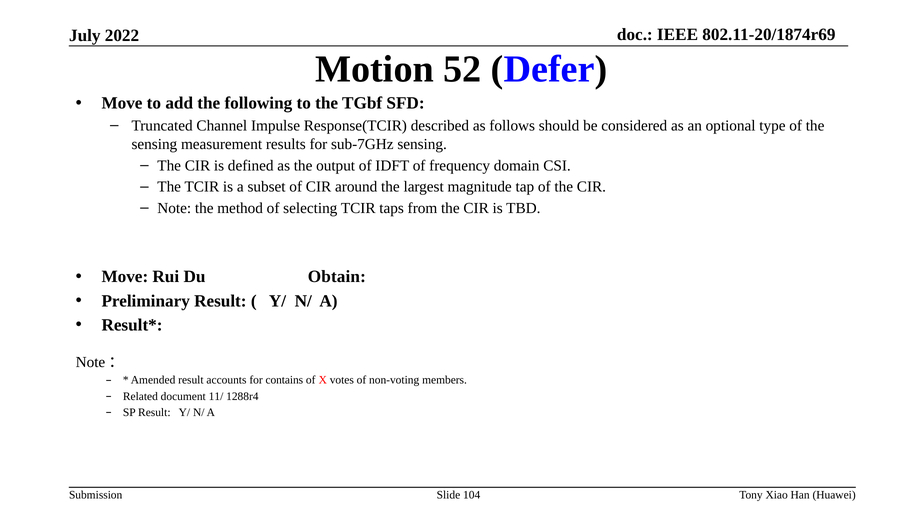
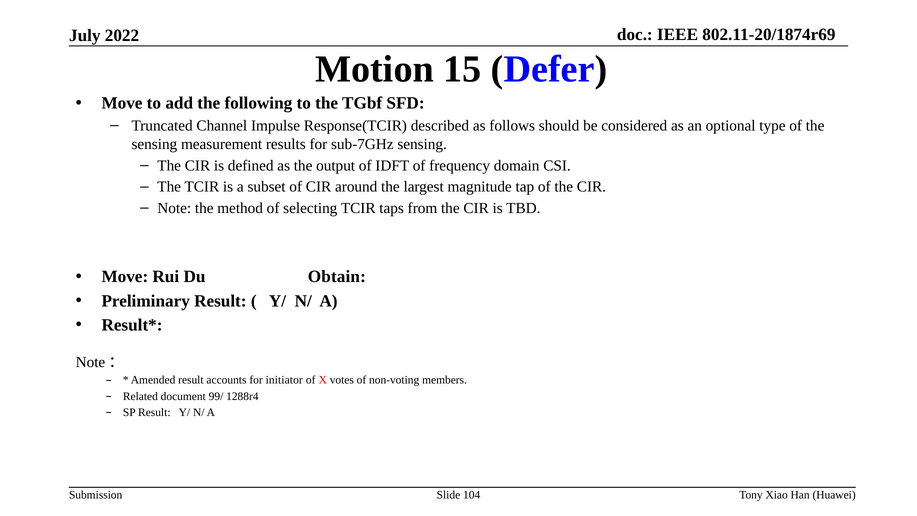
52: 52 -> 15 (462, 69)
contains: contains -> initiator (284, 380)
11/: 11/ -> 99/ (216, 396)
